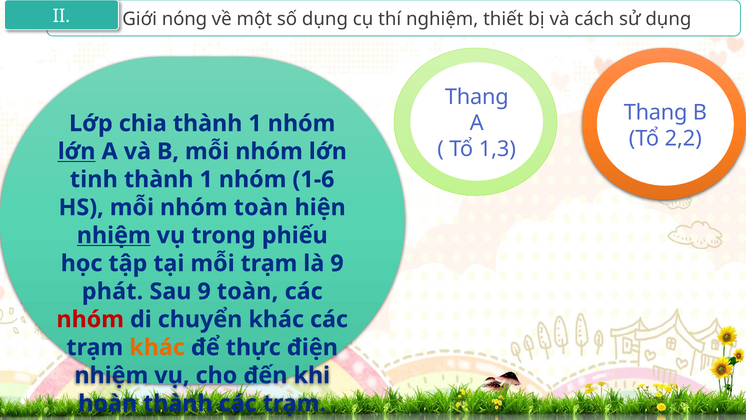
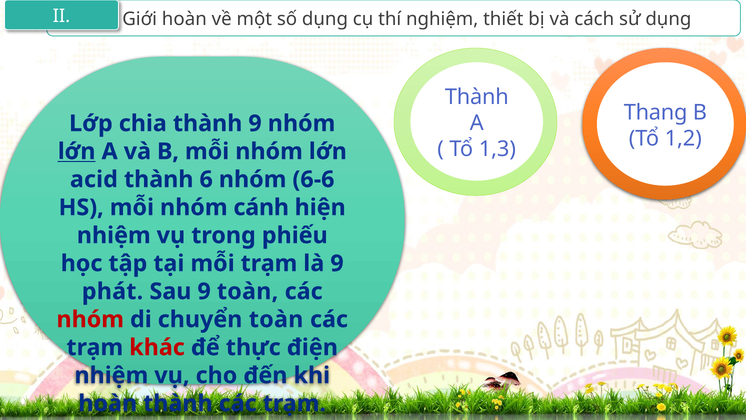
Giới nóng: nóng -> hoàn (184, 19)
Thang: Thang -> Thành (477, 97)
chia thành 1: 1 -> 9 (255, 123)
2,2: 2,2 -> 1,2 (683, 138)
tinh: tinh -> acid (94, 179)
1: 1 -> 6 (206, 179)
1-6: 1-6 -> 6-6 (313, 179)
nhóm toàn: toàn -> cánh (261, 207)
nhiệm underline: present -> none (114, 235)
khác: khác -> toàn (276, 319)
khác colour: orange -> red (157, 347)
